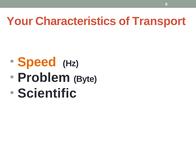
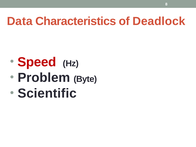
Your: Your -> Data (20, 21)
Transport: Transport -> Deadlock (159, 21)
Speed colour: orange -> red (37, 62)
